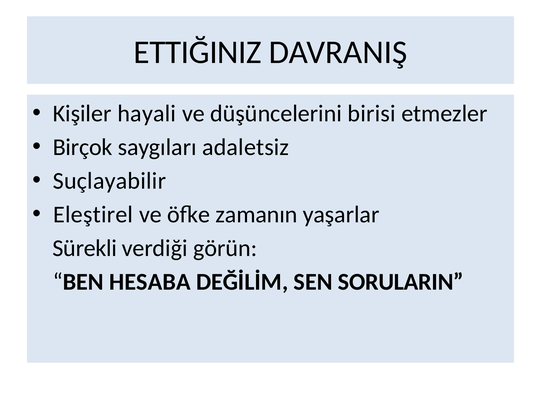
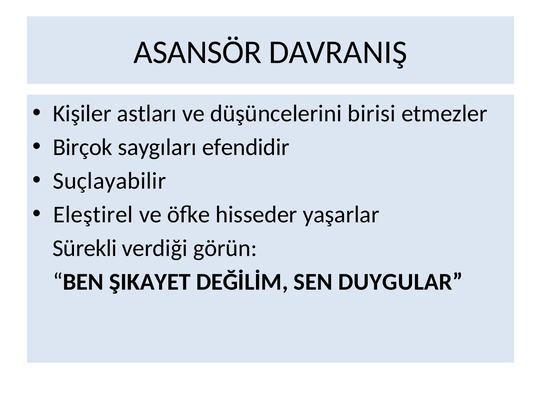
ETTIĞINIZ: ETTIĞINIZ -> ASANSÖR (198, 52)
hayali: hayali -> astları (147, 113)
adaletsiz: adaletsiz -> efendidir (246, 147)
zamanın: zamanın -> hisseder (256, 215)
HESABA: HESABA -> ŞIKAYET (150, 282)
SORULARIN: SORULARIN -> DUYGULAR (401, 282)
